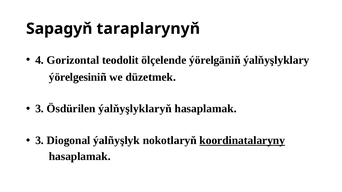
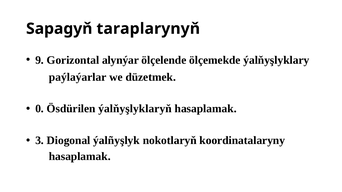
4: 4 -> 9 (40, 60)
teodolit: teodolit -> alynýar (120, 60)
ýörelgäniň: ýörelgäniň -> ölçemekde (215, 60)
ýörelgesiniñ: ýörelgesiniñ -> paýlaýarlar (78, 77)
3: 3 -> 0 (40, 109)
koordinatalaryny underline: present -> none (242, 141)
